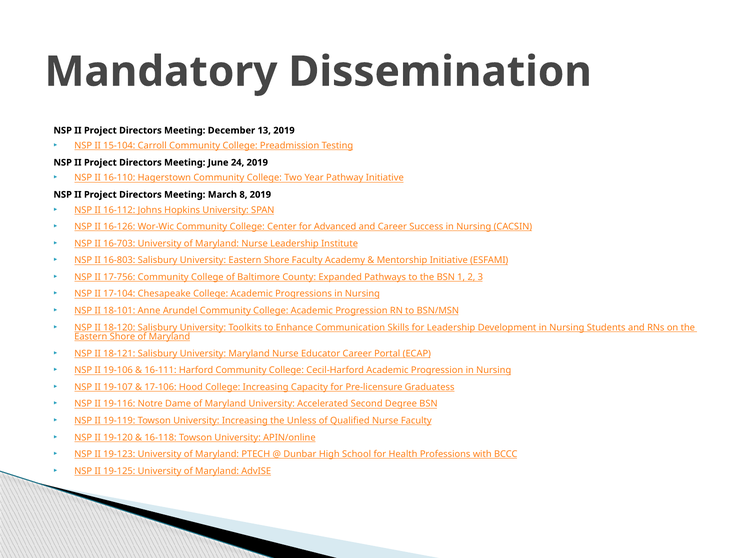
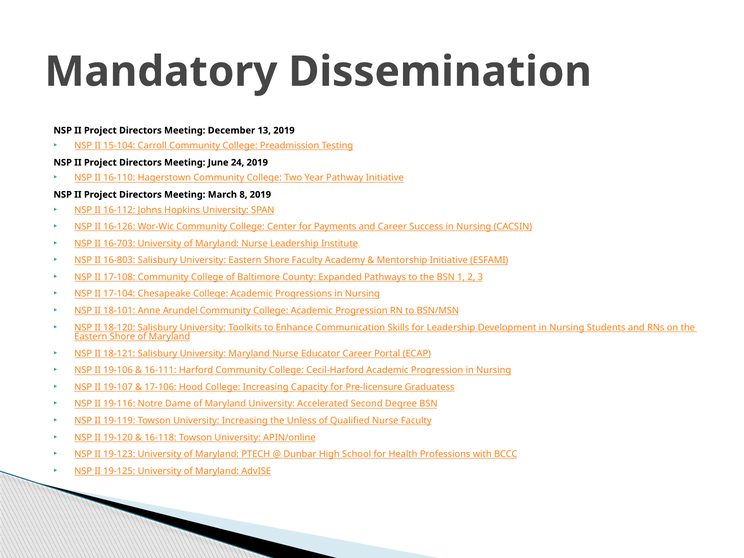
Advanced: Advanced -> Payments (335, 227)
17-756: 17-756 -> 17-108 (119, 277)
